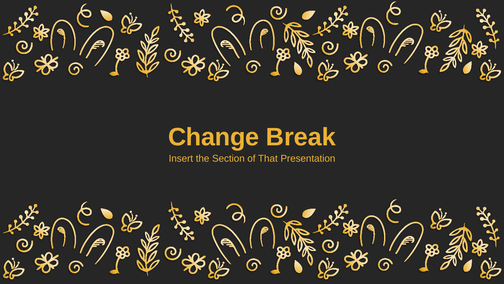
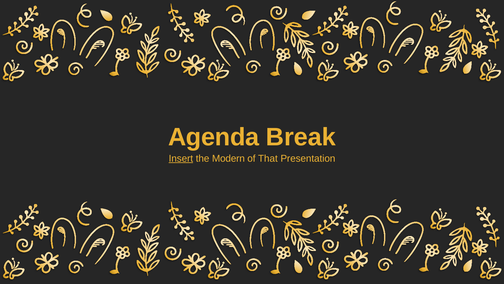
Change: Change -> Agenda (214, 137)
Insert underline: none -> present (181, 158)
Section: Section -> Modern (228, 158)
